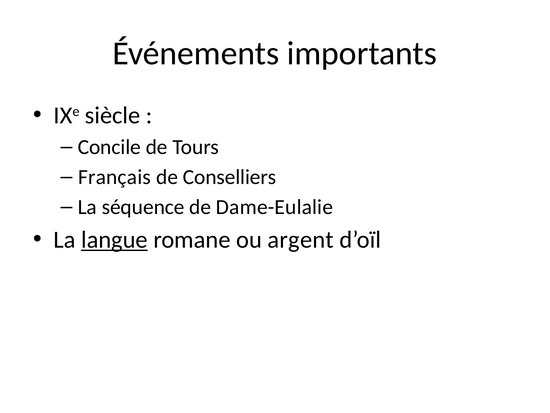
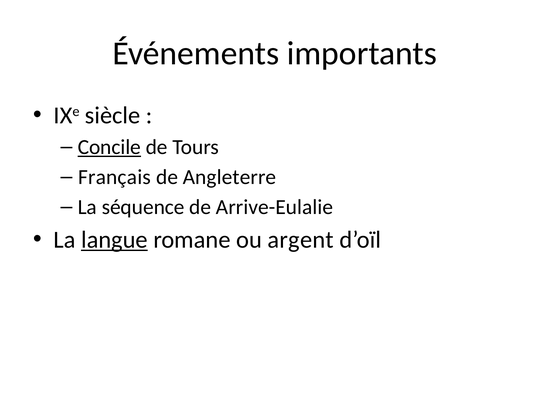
Concile underline: none -> present (109, 147)
Conselliers: Conselliers -> Angleterre (230, 177)
Dame-Eulalie: Dame-Eulalie -> Arrive-Eulalie (275, 207)
